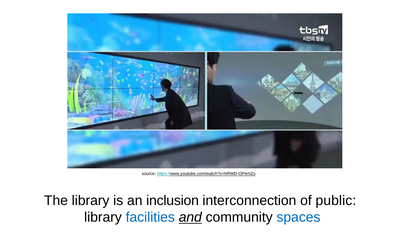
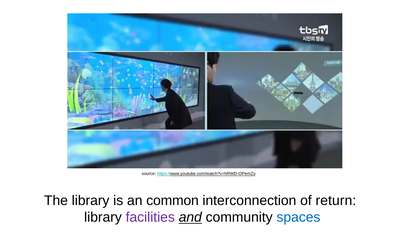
inclusion: inclusion -> common (173, 200)
public: public -> return (336, 200)
facilities colour: blue -> purple (150, 217)
